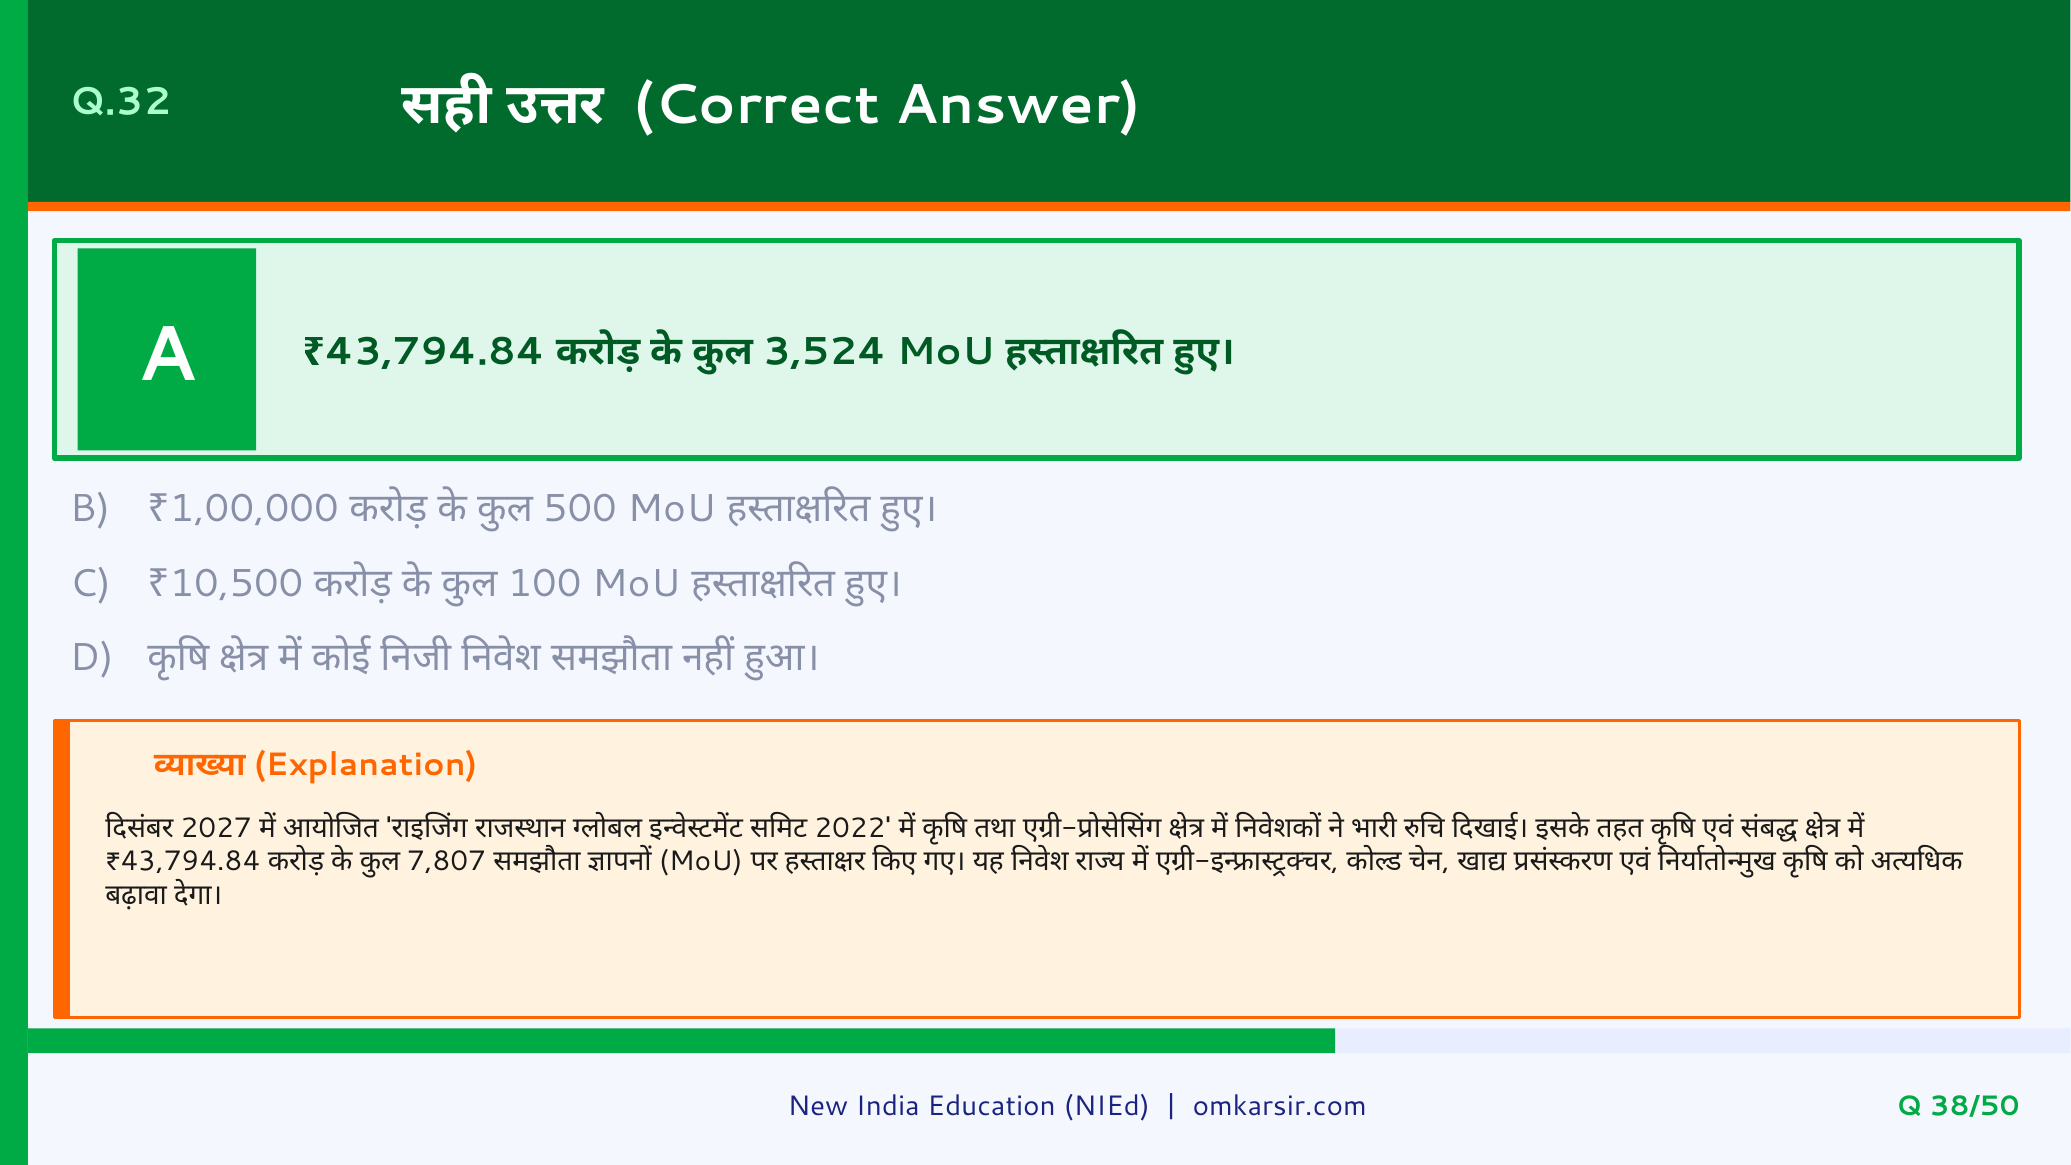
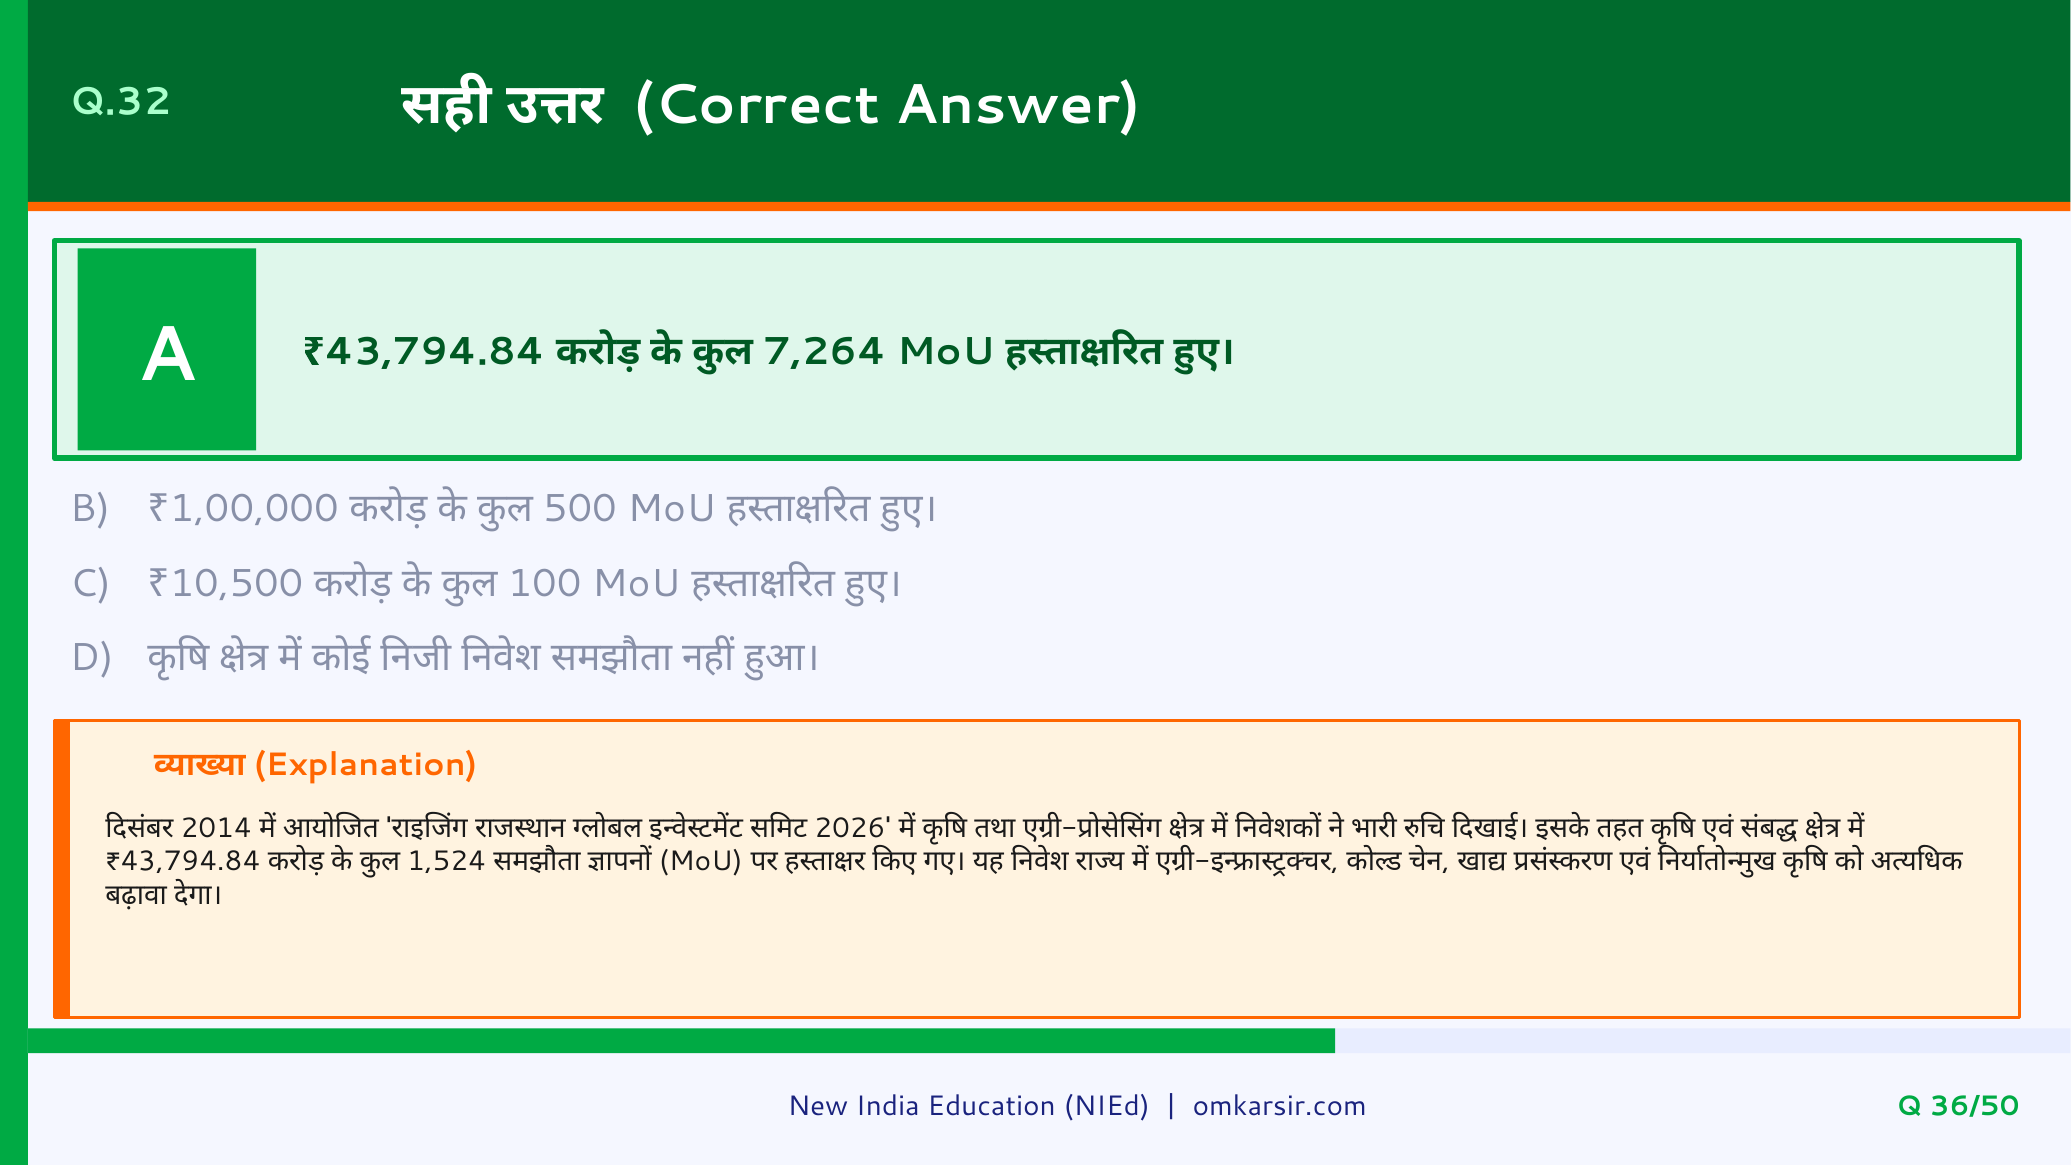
3,524: 3,524 -> 7,264 (825, 352)
2027: 2027 -> 2014 (216, 828)
2022: 2022 -> 2026 (853, 828)
7,807: 7,807 -> 1,524 (447, 861)
38/50: 38/50 -> 36/50 (1975, 1106)
